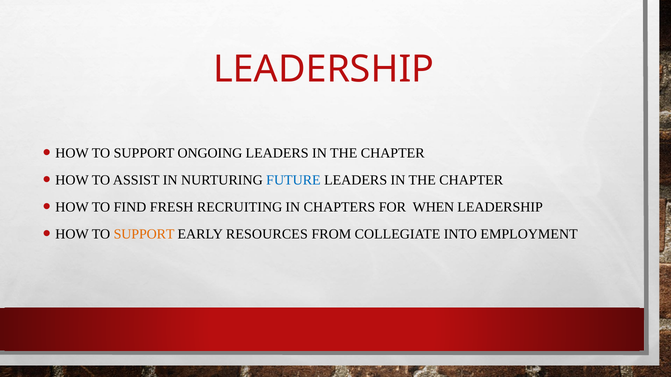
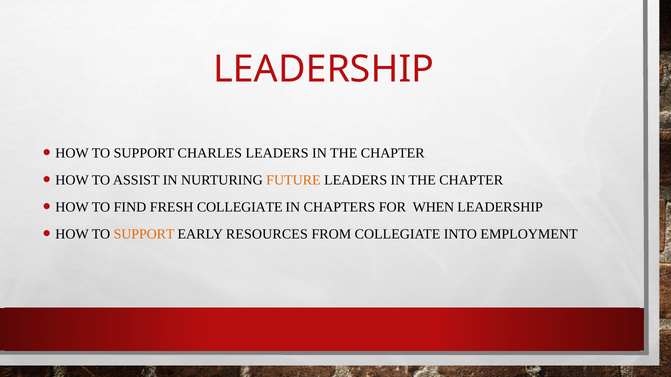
ONGOING: ONGOING -> CHARLES (210, 153)
FUTURE colour: blue -> orange (293, 180)
FRESH RECRUITING: RECRUITING -> COLLEGIATE (240, 207)
